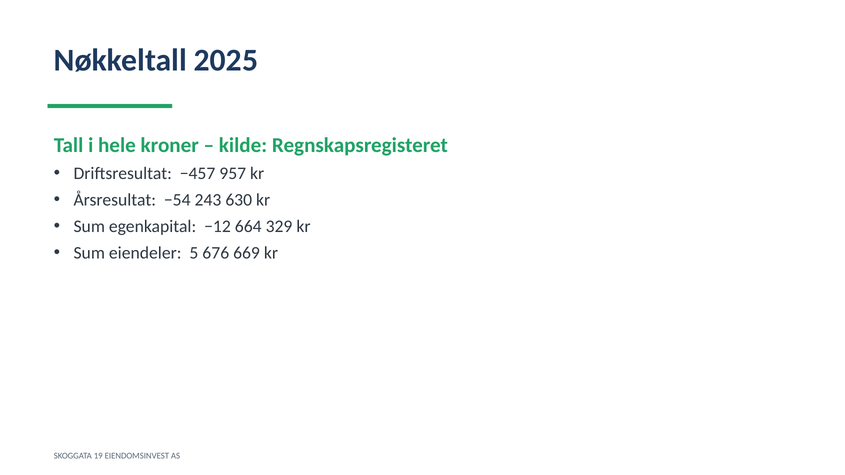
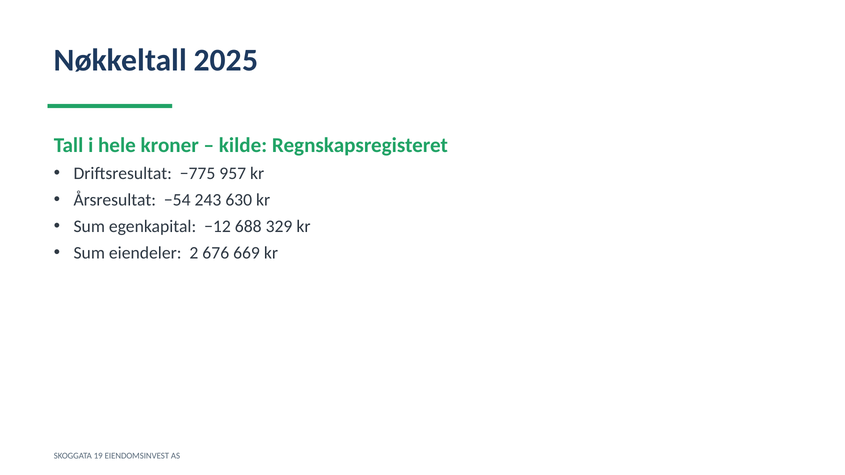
−457: −457 -> −775 (198, 174)
664: 664 -> 688 (248, 227)
5: 5 -> 2 (194, 253)
